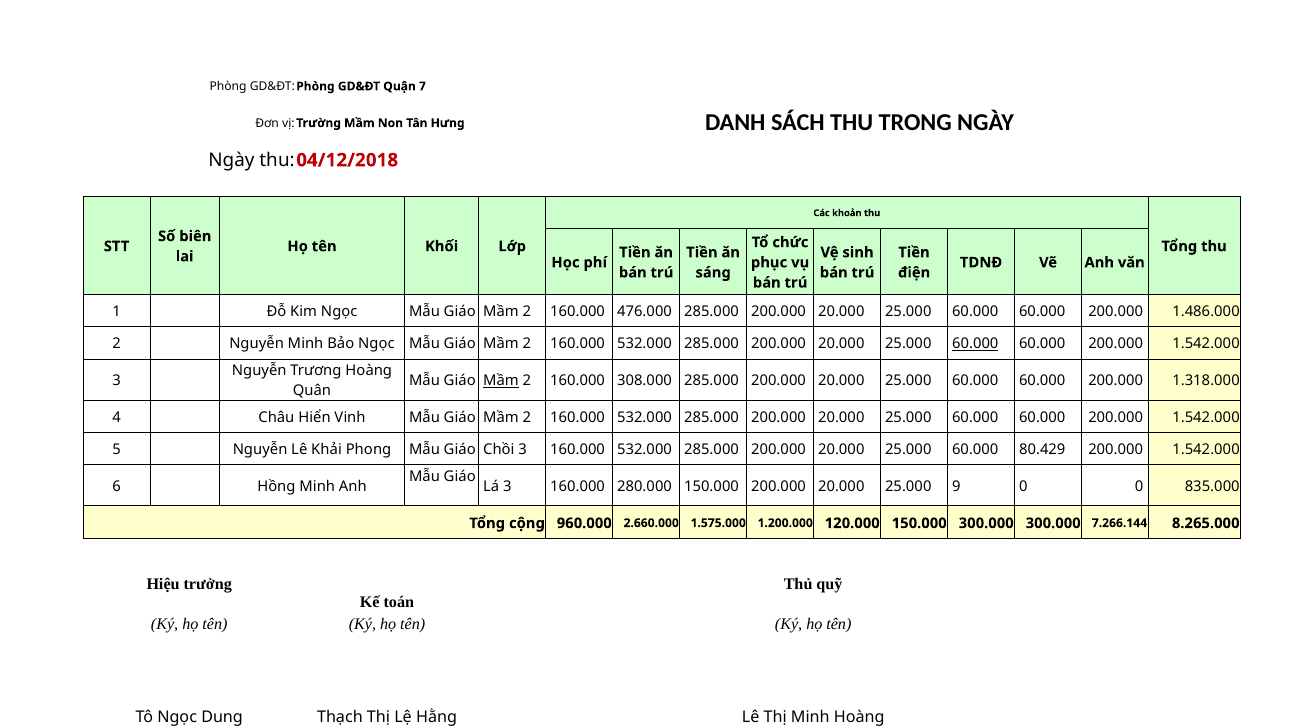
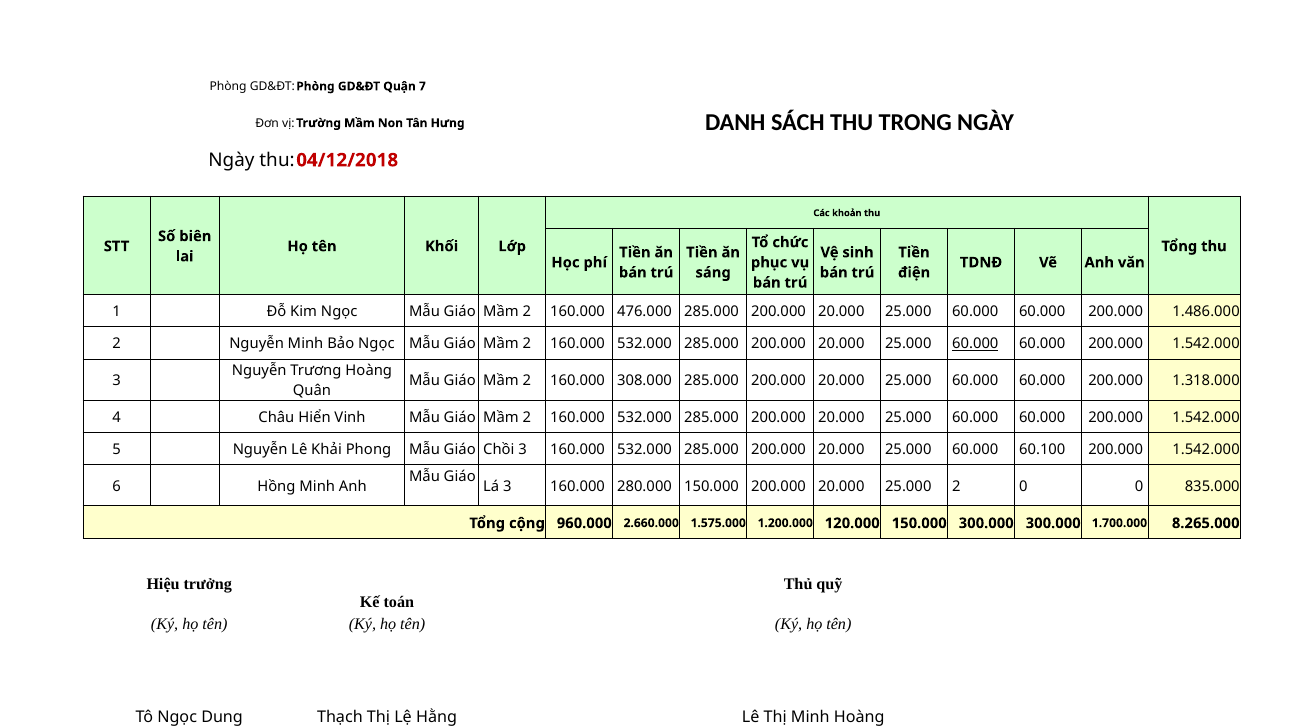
Mầm underline: present -> none (501, 381)
80.429: 80.429 -> 60.100 (1042, 450)
25.000 9: 9 -> 2 (956, 487)
7.266.144: 7.266.144 -> 1.700.000 (1119, 524)
